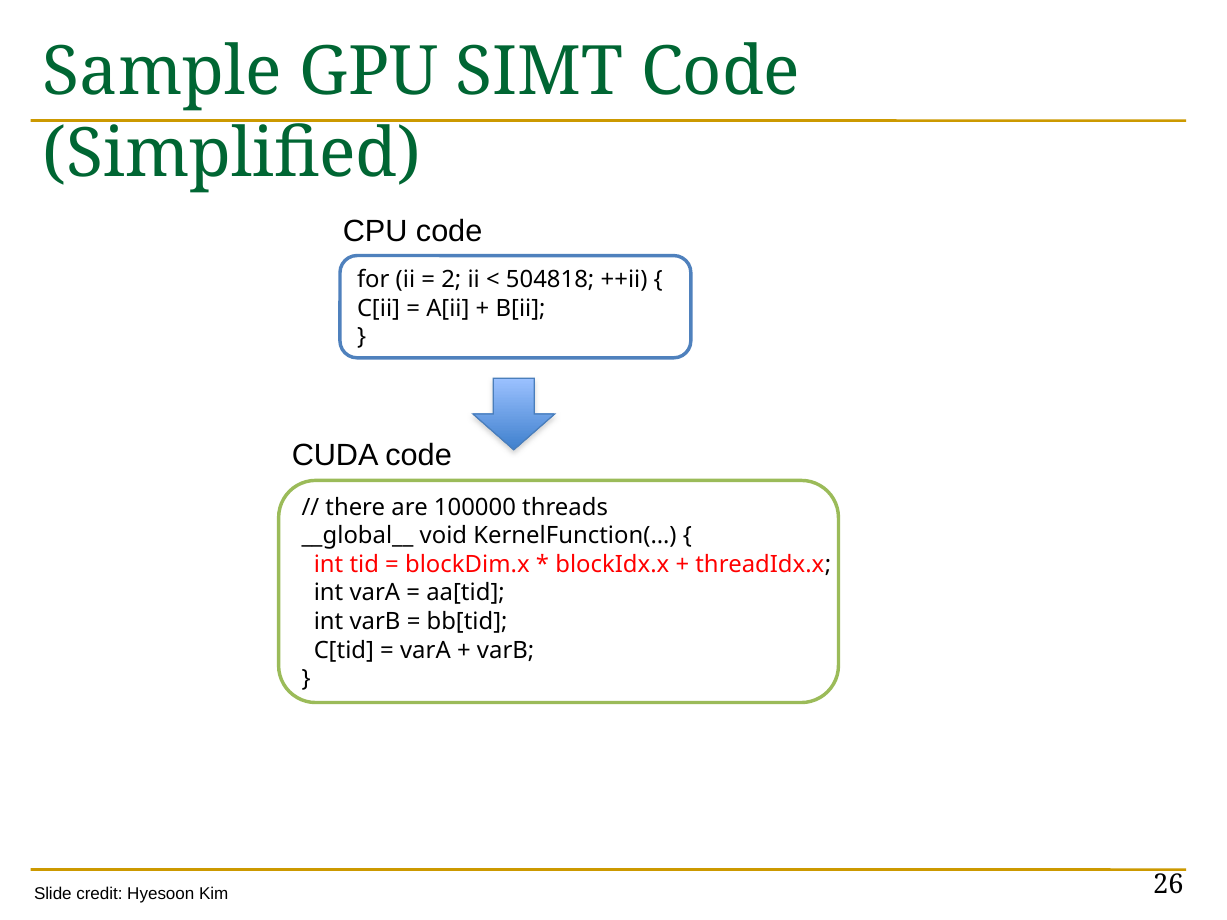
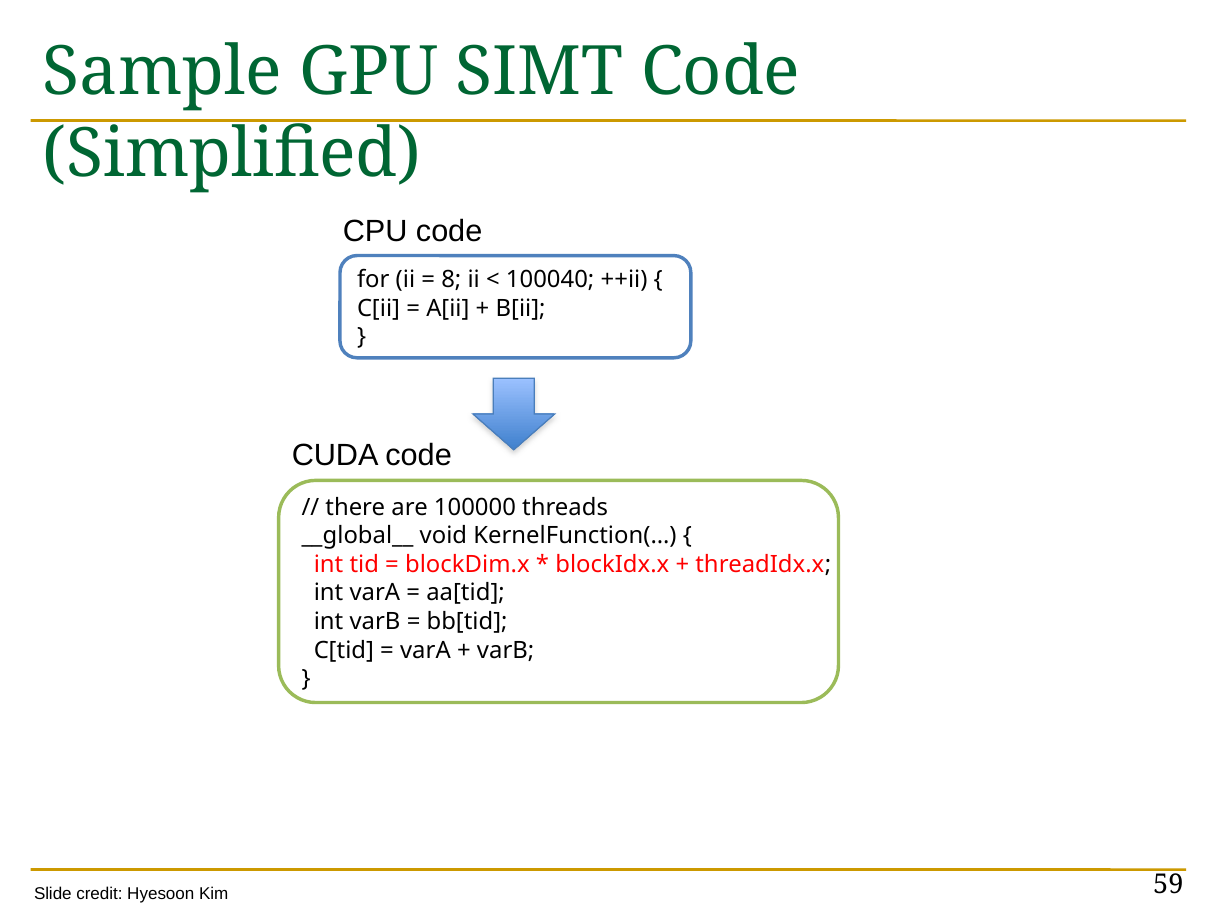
2: 2 -> 8 (451, 280)
504818: 504818 -> 100040 (550, 280)
26: 26 -> 59 (1168, 885)
